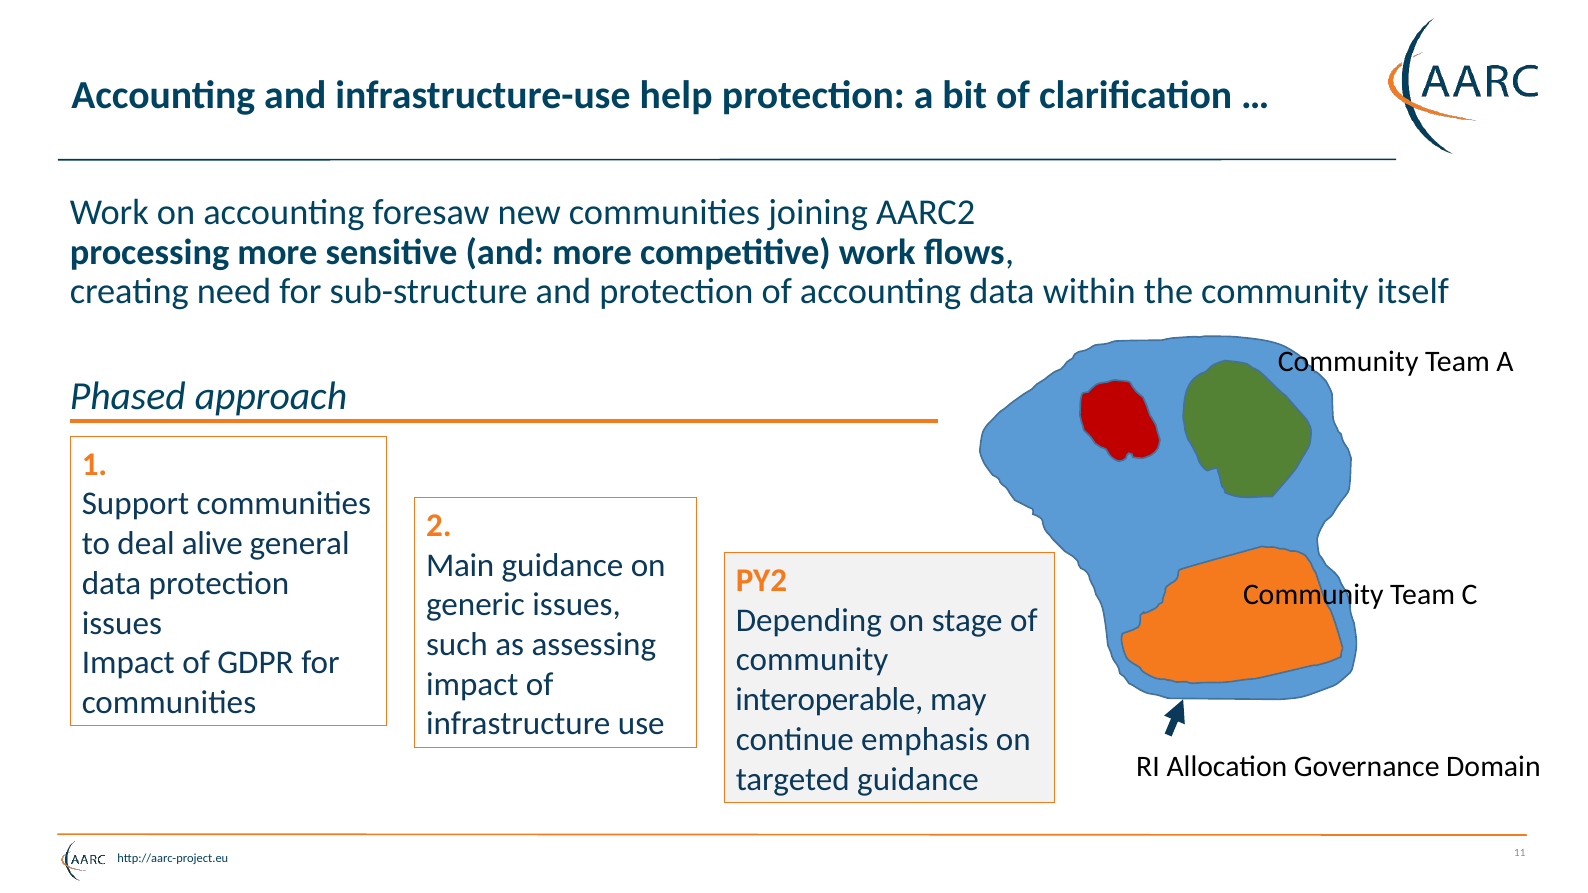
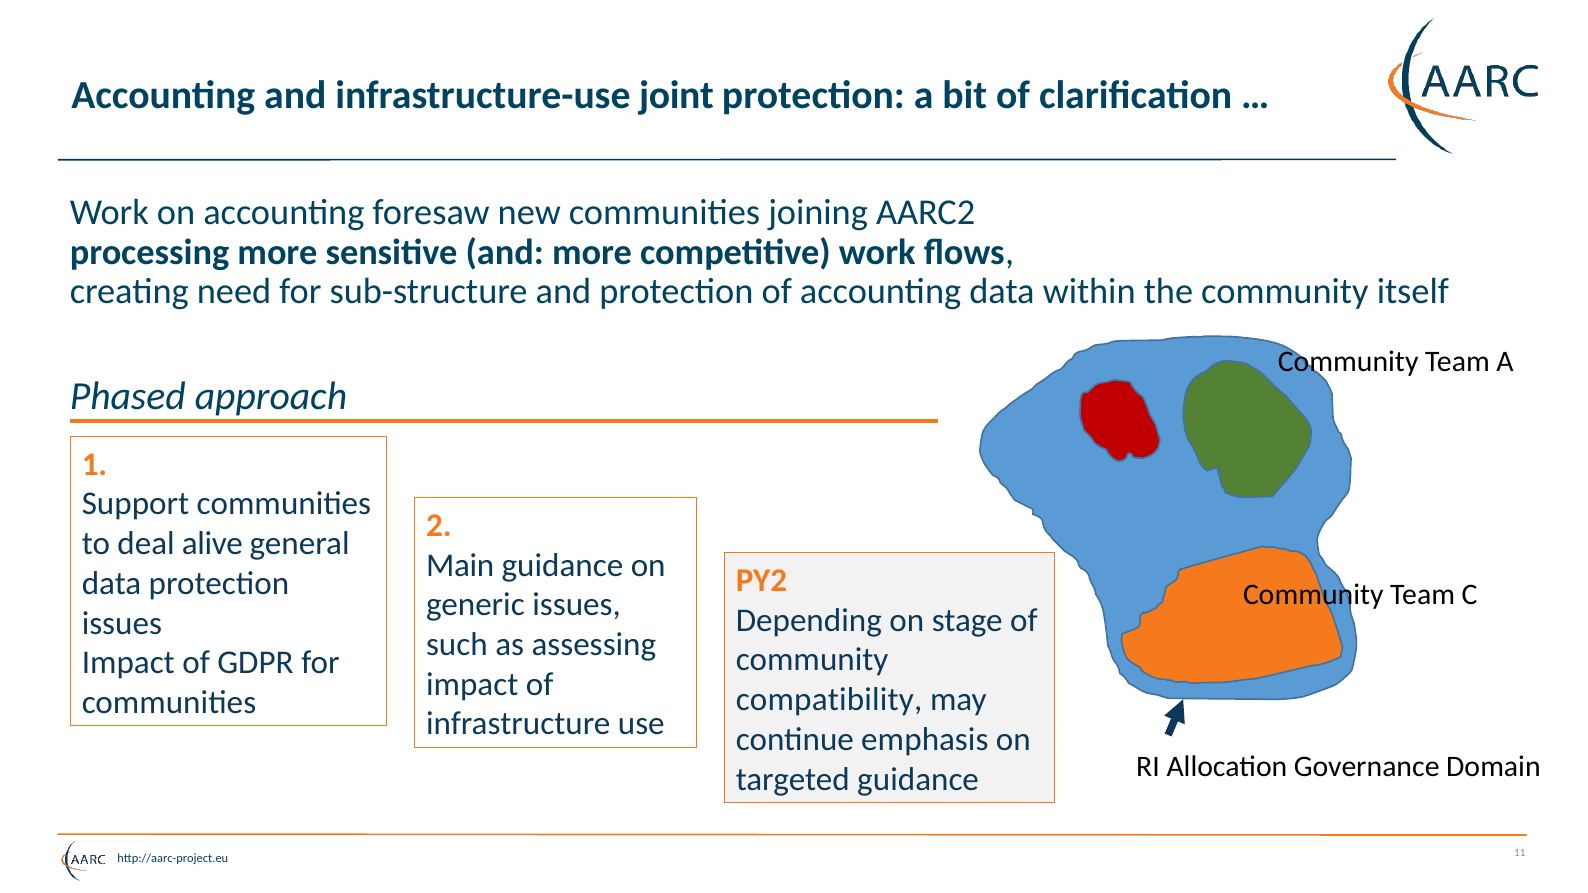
help: help -> joint (677, 96)
interoperable: interoperable -> compatibility (829, 700)
